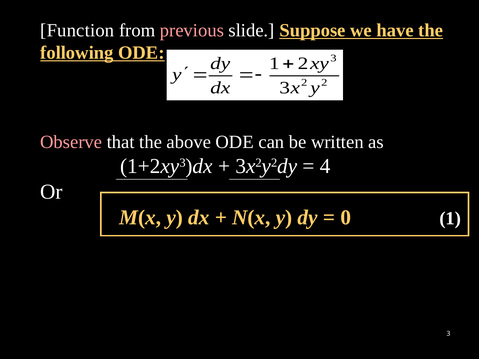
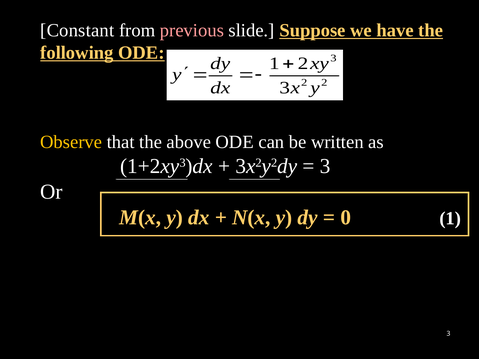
Function: Function -> Constant (77, 30)
Observe colour: pink -> yellow (71, 142)
4: 4 -> 3 (325, 166)
